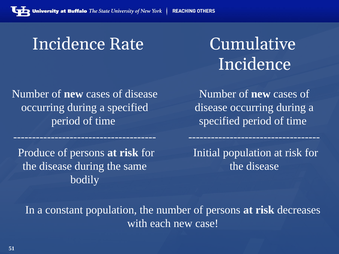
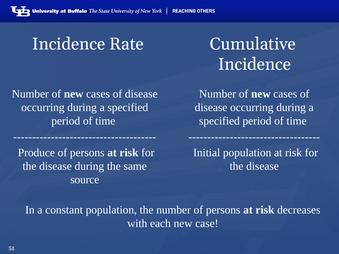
bodily: bodily -> source (85, 180)
